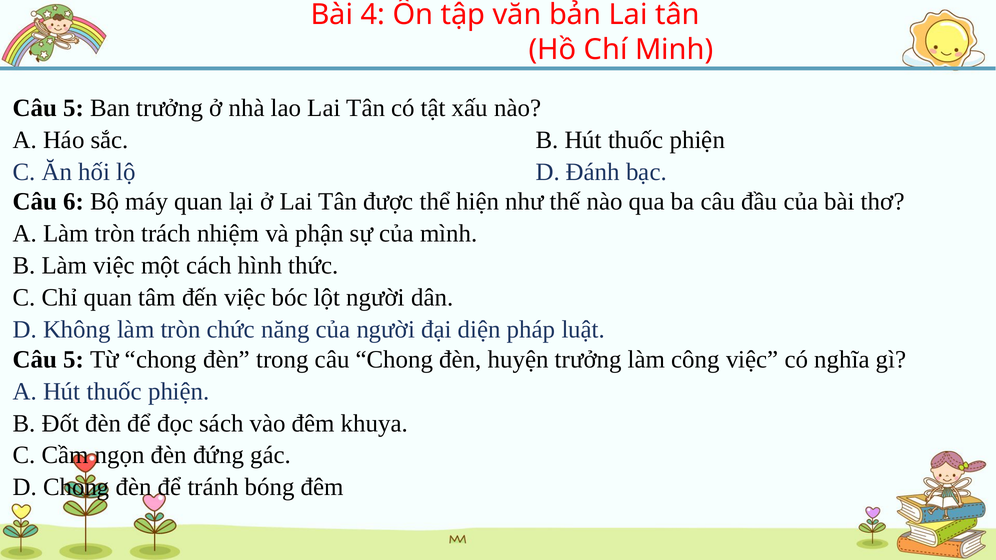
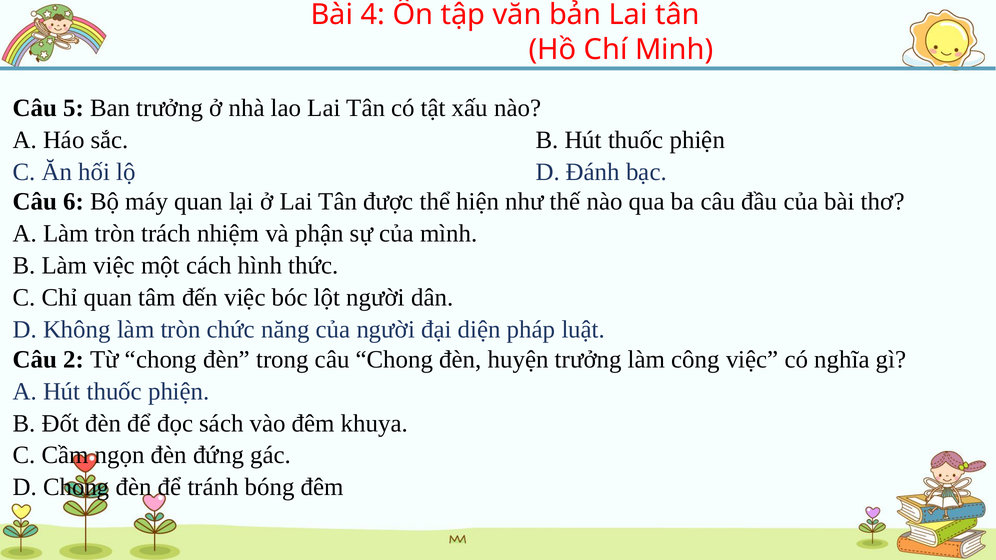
5: 5 -> 2 (73, 360)
